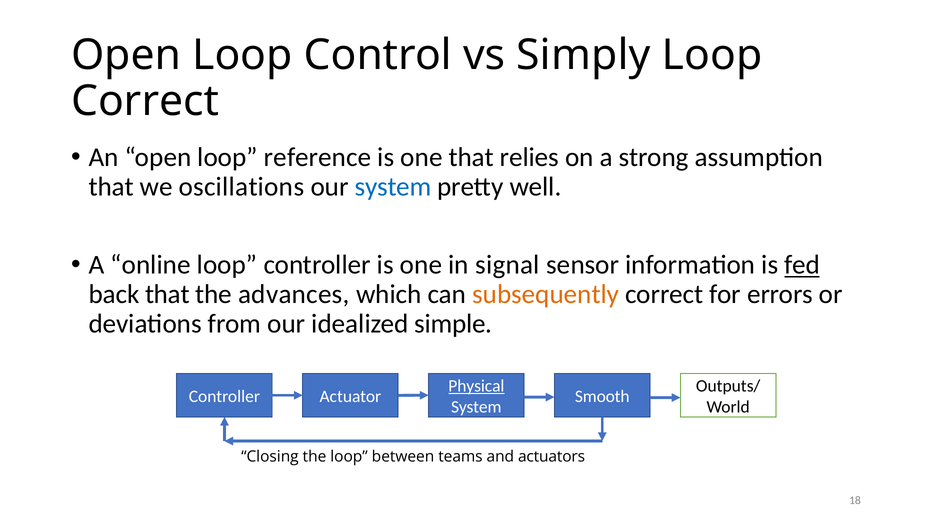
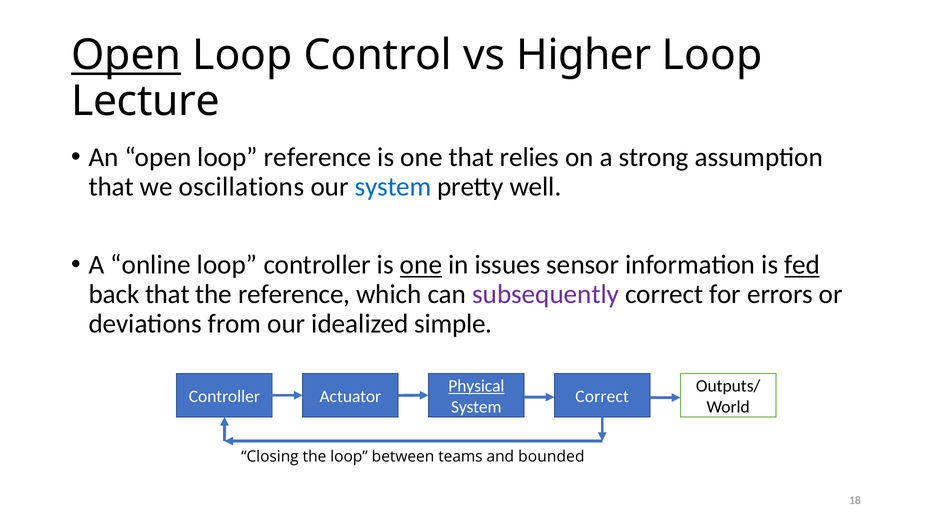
Open underline: none -> present (126, 55)
Simply: Simply -> Higher (584, 55)
Correct: Correct -> Lecture (145, 101)
one underline: none -> present (421, 265)
signal: signal -> issues (508, 265)
the advances: advances -> reference (294, 294)
subsequently colour: orange -> purple (546, 294)
Controller Smooth: Smooth -> Correct (602, 397)
actuators: actuators -> bounded (551, 457)
